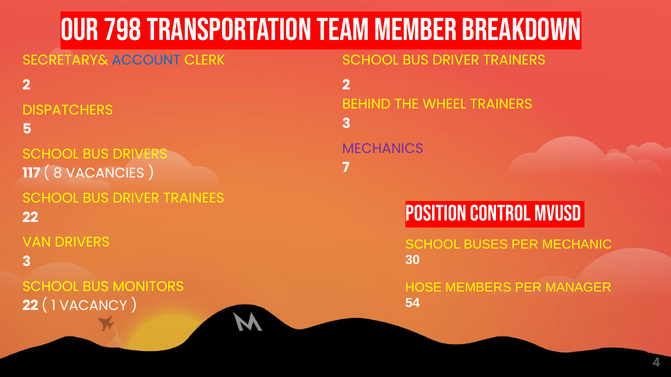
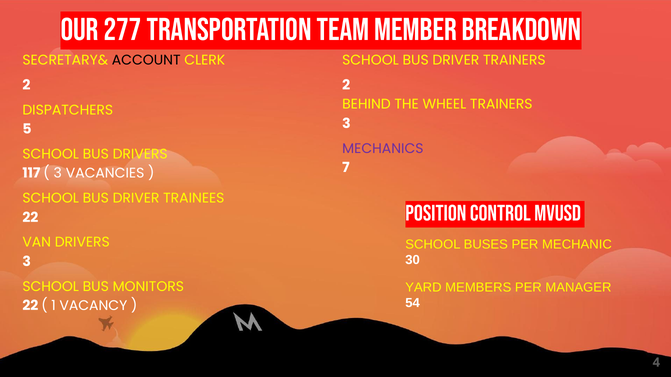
798: 798 -> 277 (123, 30)
ACCOUNT colour: blue -> black (146, 60)
8: 8 -> 3 (58, 174)
HOSE: HOSE -> YARD (423, 288)
